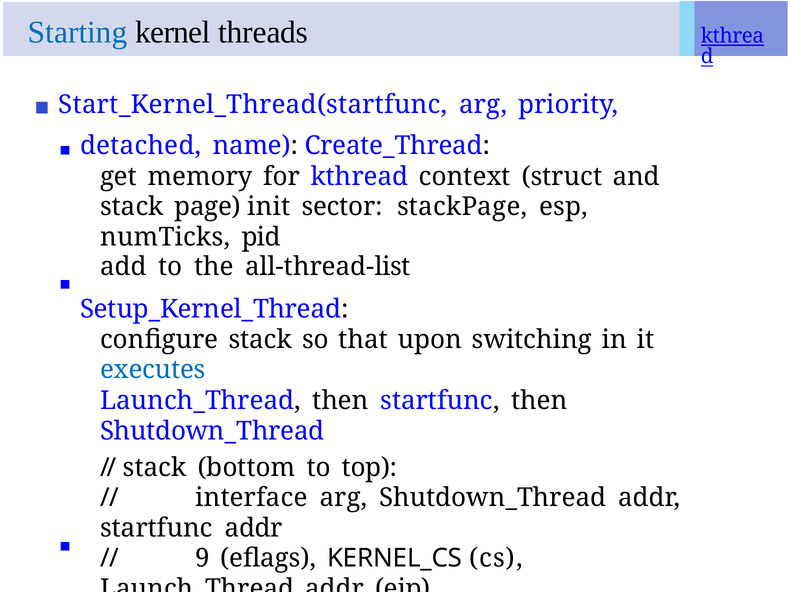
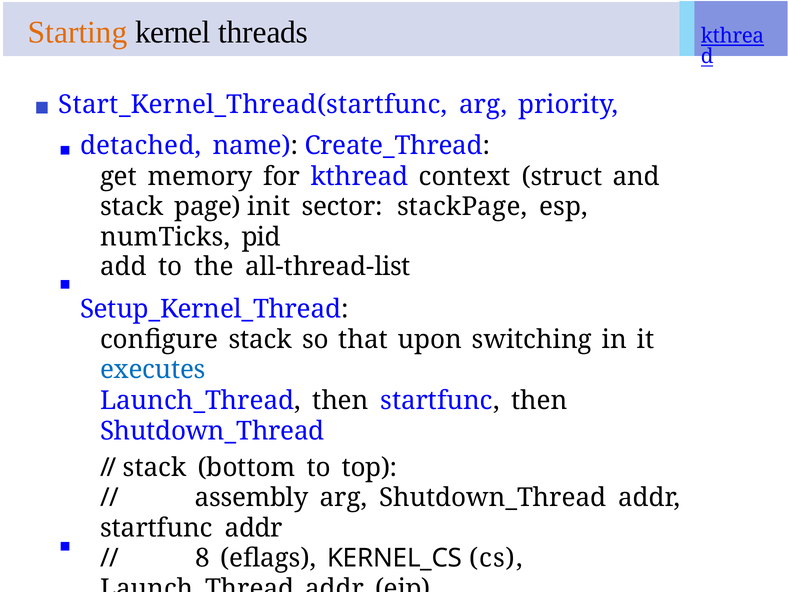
Starting colour: blue -> orange (78, 32)
interface: interface -> assembly (252, 497)
9: 9 -> 8 (202, 558)
